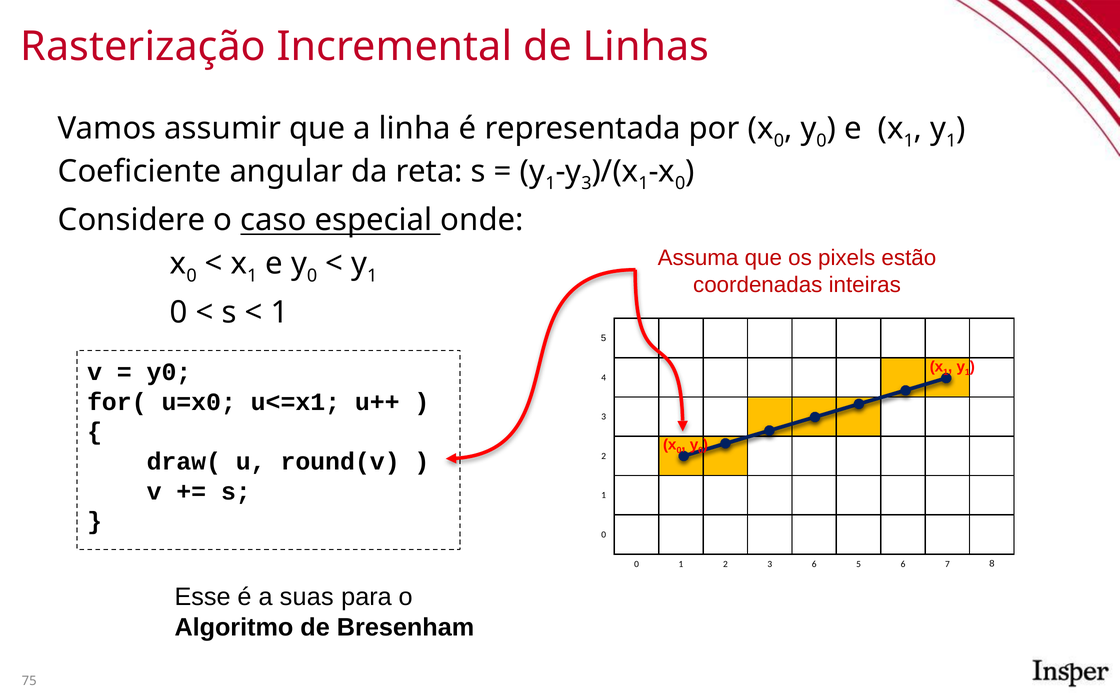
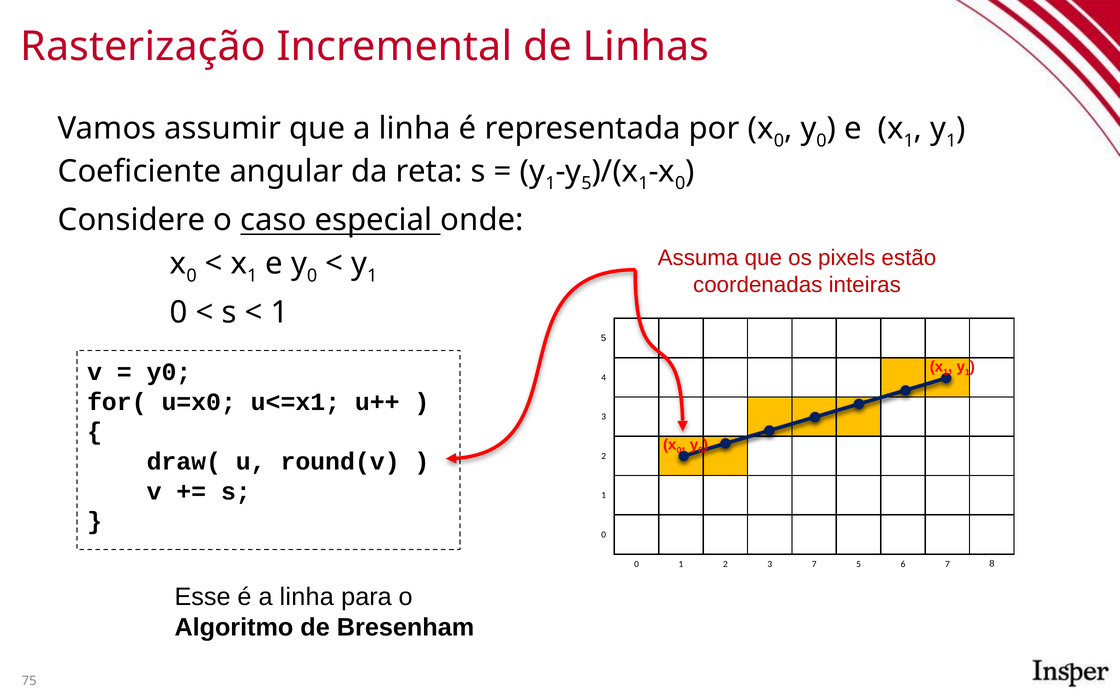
3: 3 -> 5 (587, 183)
3 6: 6 -> 7 (814, 564)
é a suas: suas -> linha (307, 597)
